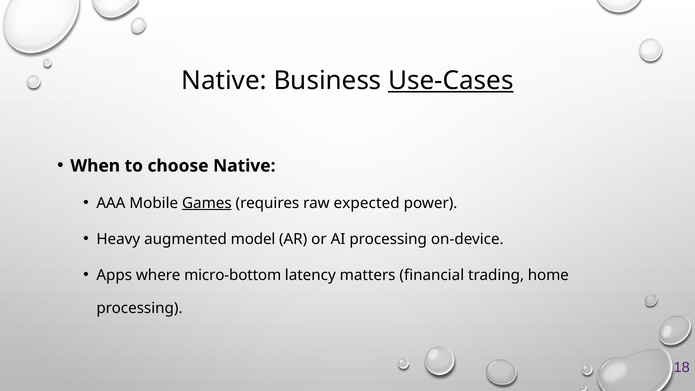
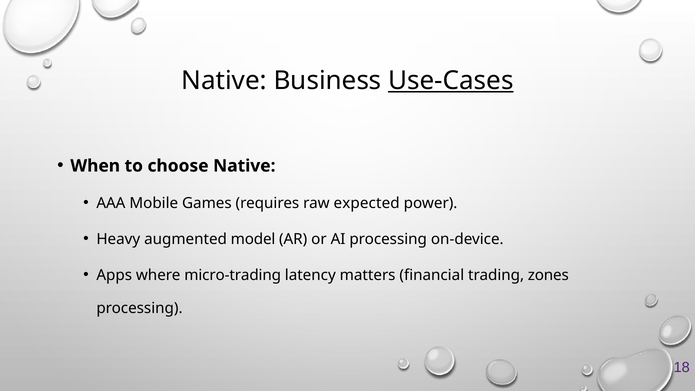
Games underline: present -> none (207, 203)
micro-bottom: micro-bottom -> micro-trading (233, 275)
home: home -> zones (548, 275)
